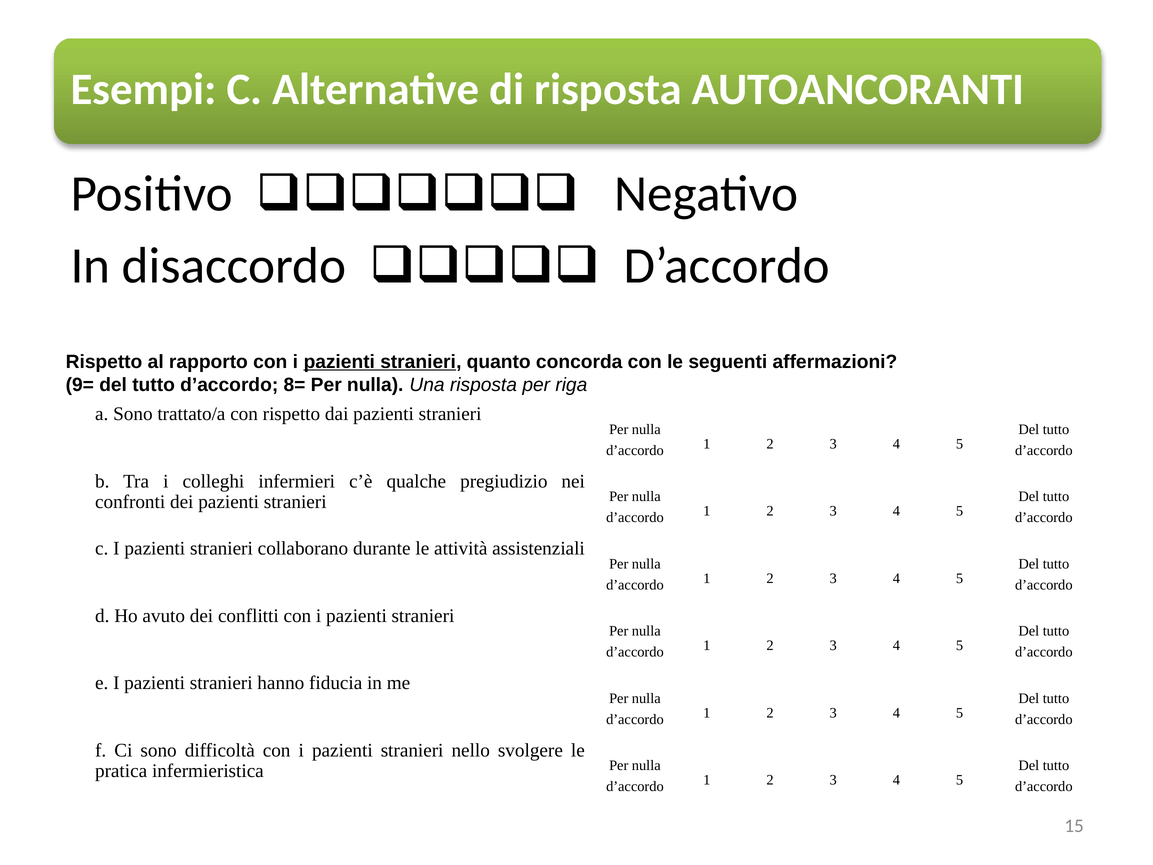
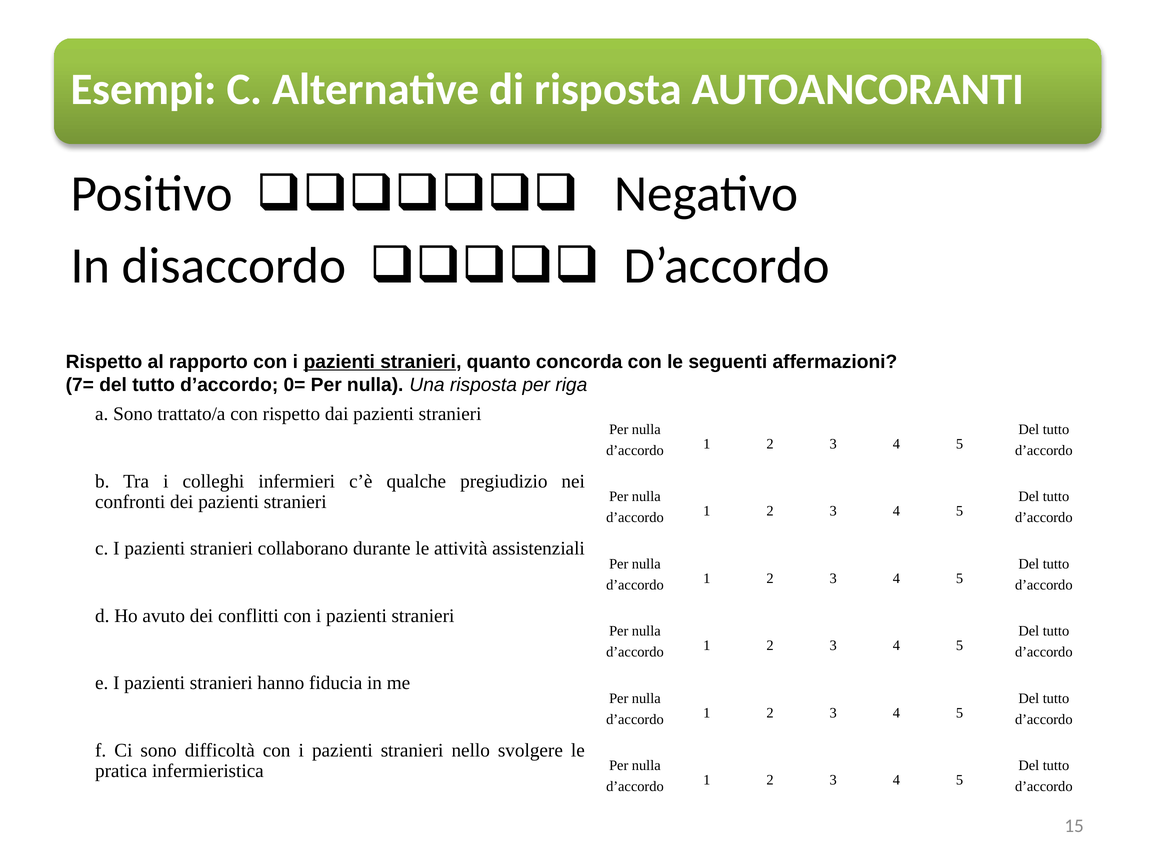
9=: 9= -> 7= (80, 385)
8=: 8= -> 0= (295, 385)
